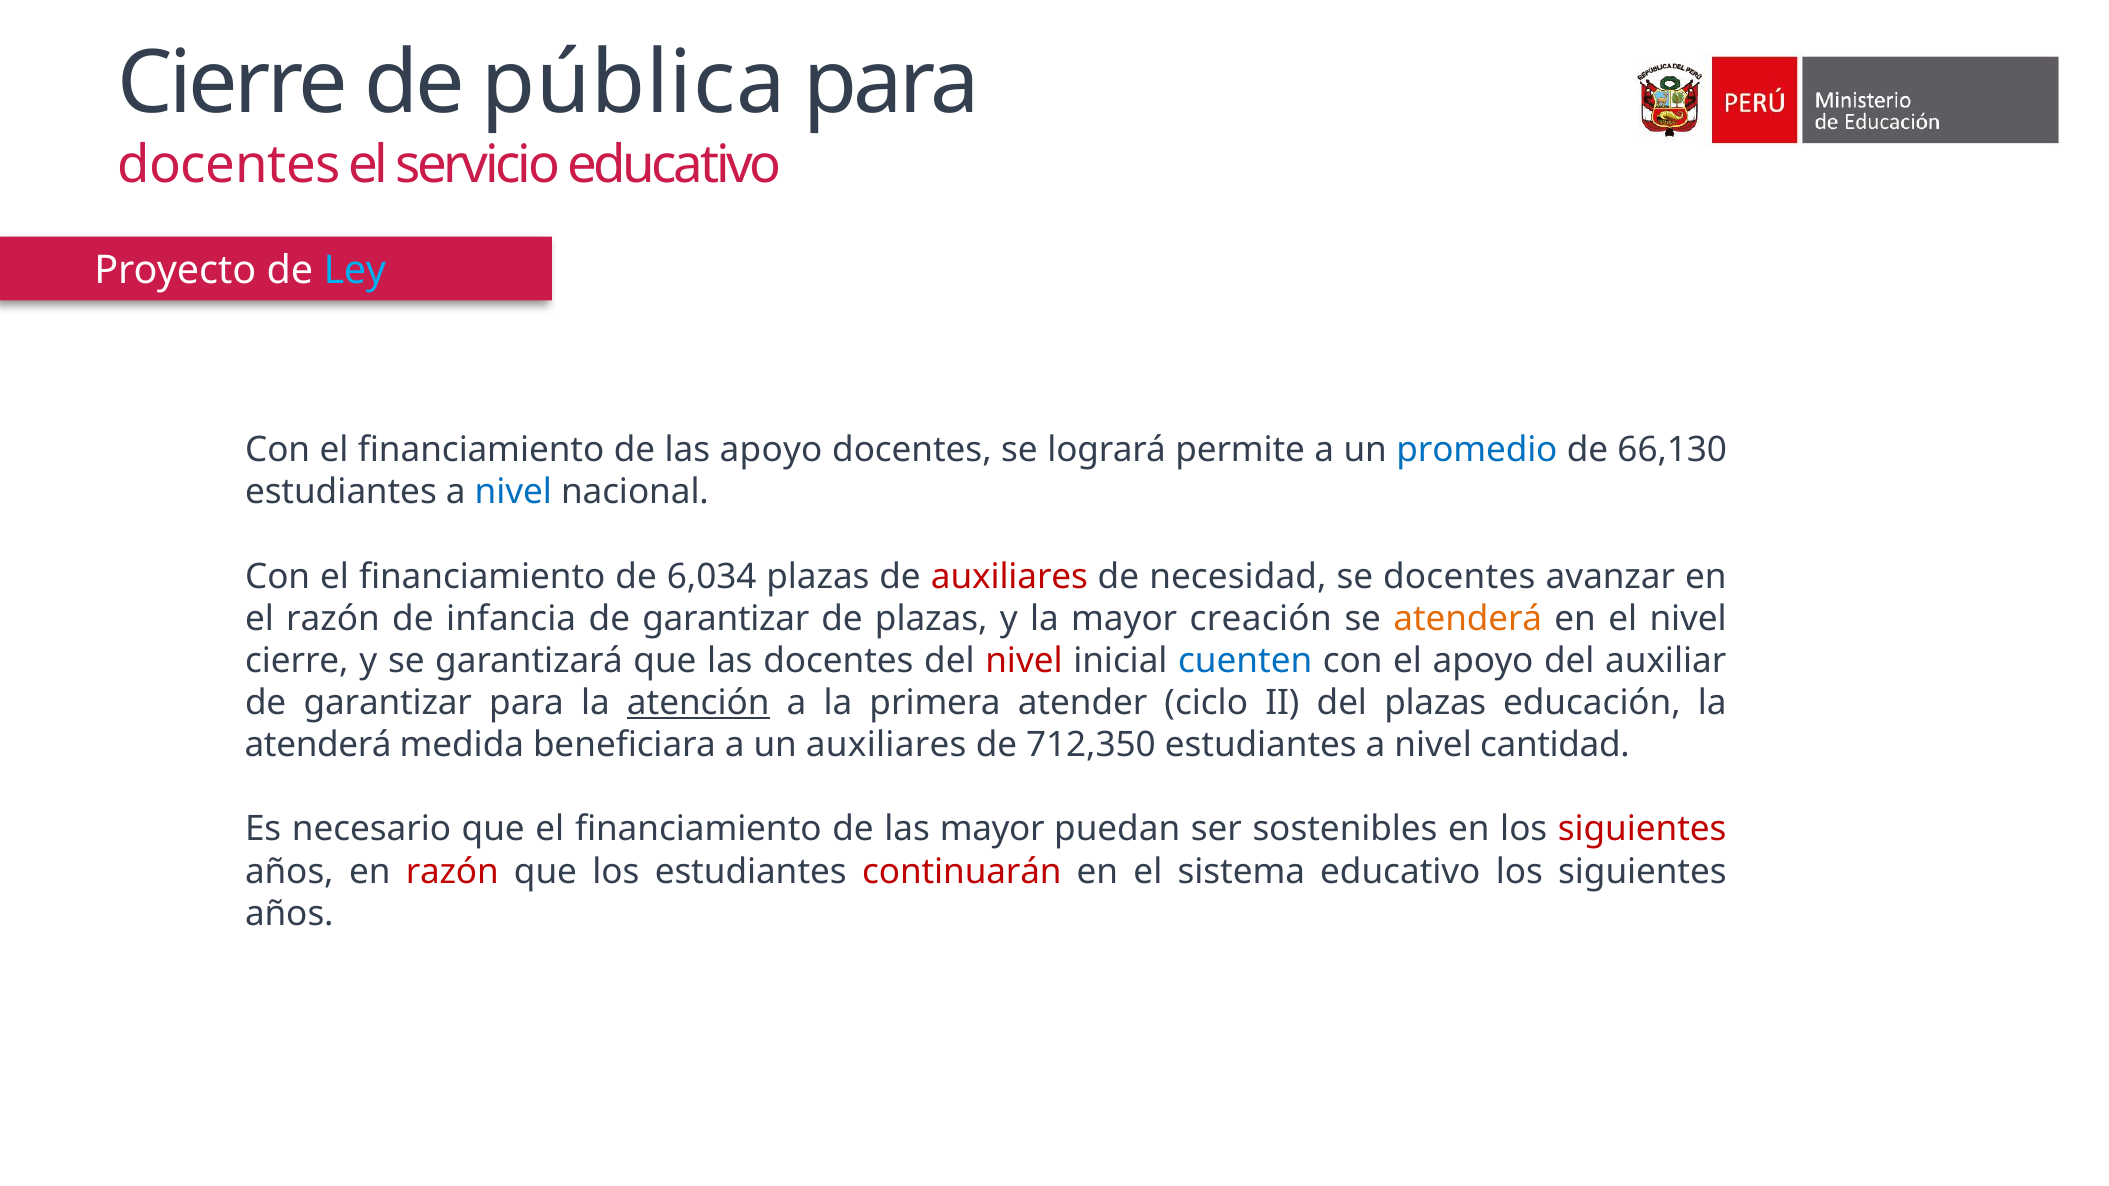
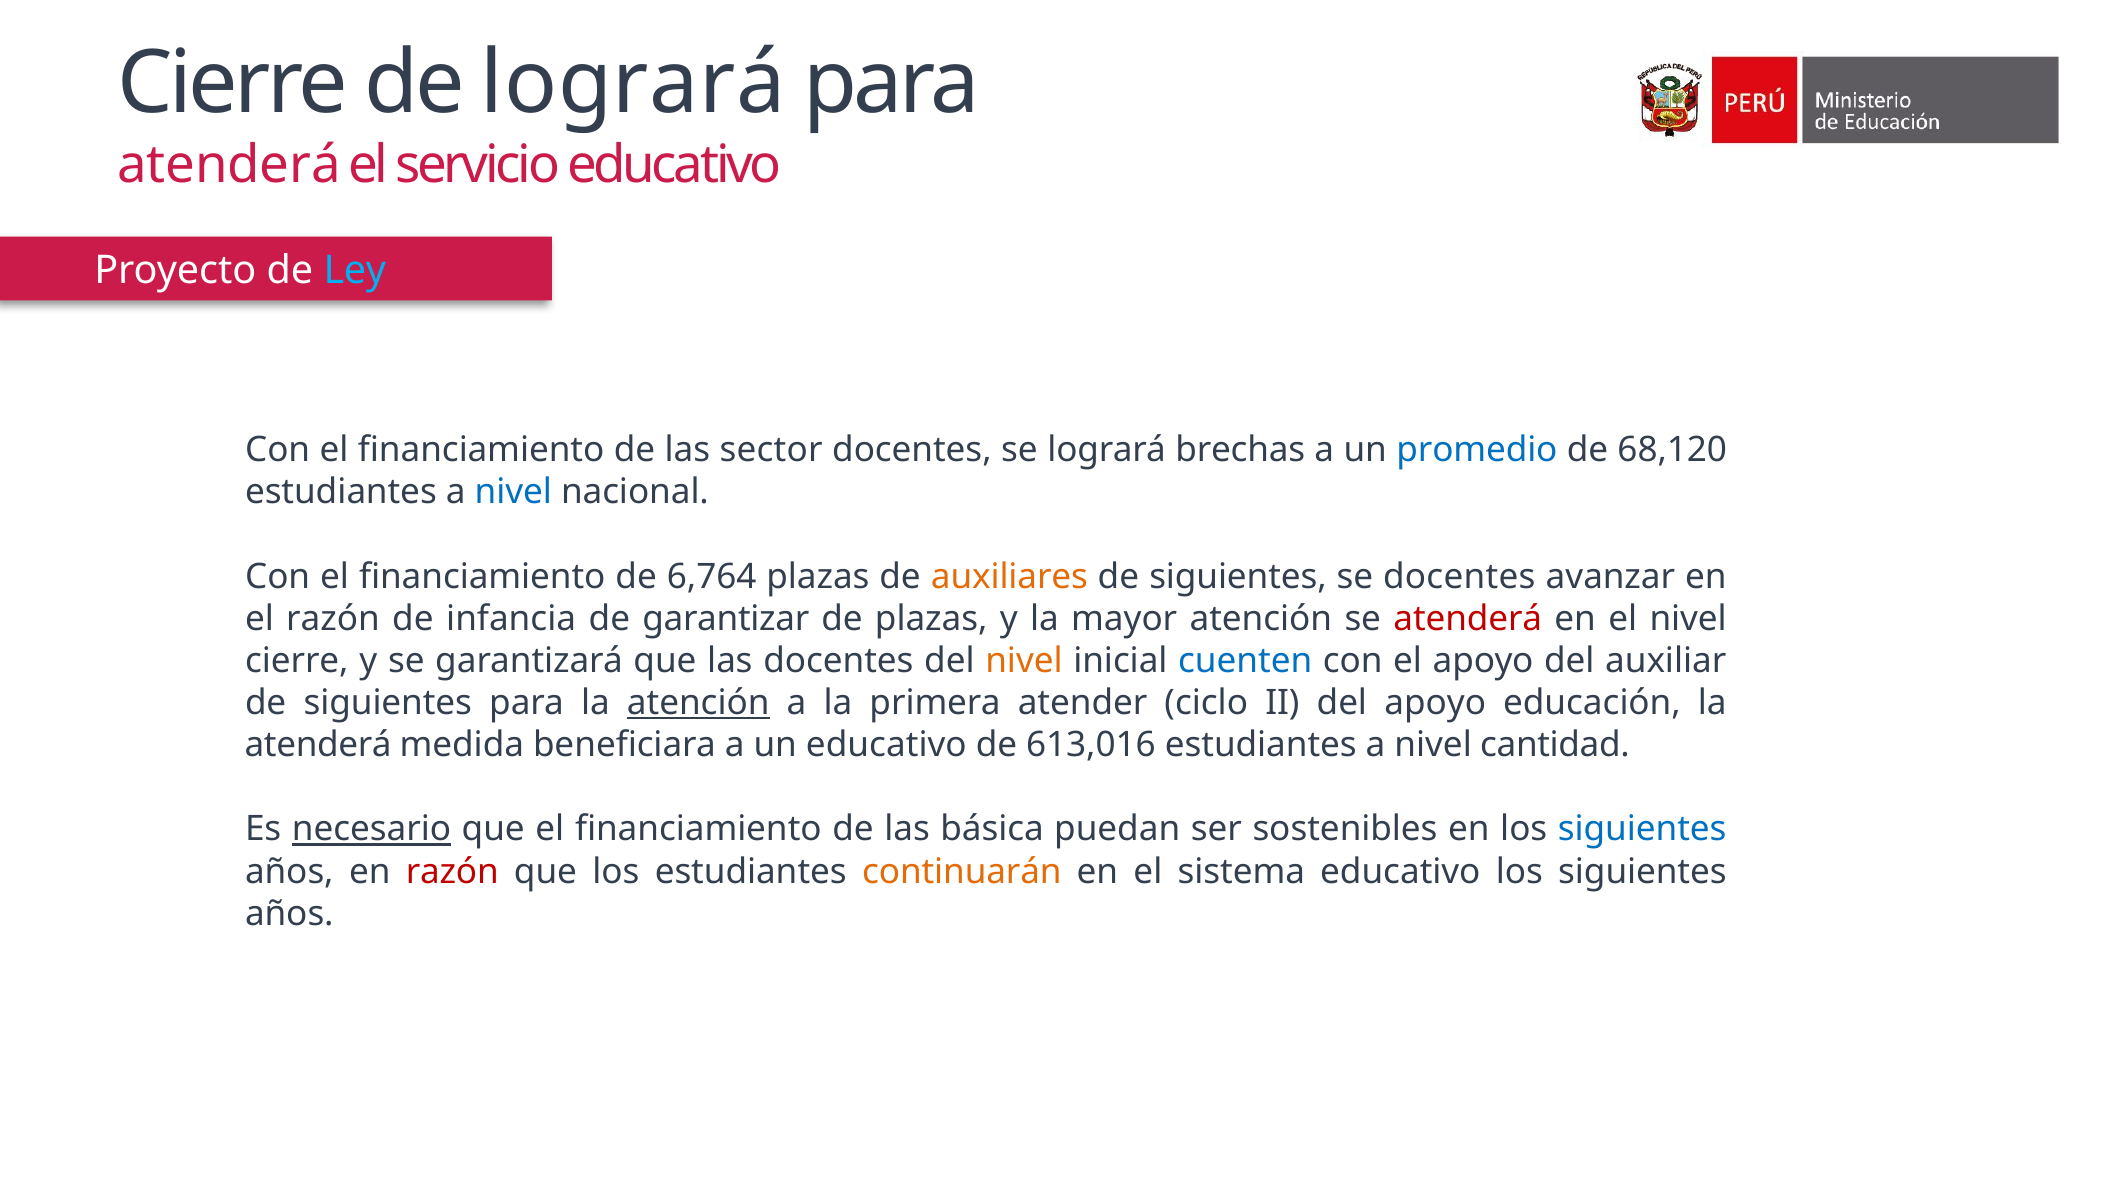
de pública: pública -> logrará (634, 83)
docentes: docentes -> atenderá (229, 165)
las apoyo: apoyo -> sector (771, 450)
permite: permite -> brechas (1240, 450)
66,130: 66,130 -> 68,120 (1672, 450)
6,034: 6,034 -> 6,764 (712, 577)
auxiliares colour: red -> orange (1009, 577)
necesidad: necesidad -> siguientes (1238, 577)
mayor creación: creación -> atención (1261, 619)
atenderá colour: orange -> red (1468, 619)
nivel colour: red -> orange (1024, 661)
garantizar: garantizar -> siguientes (388, 703)
del plazas: plazas -> apoyo (1435, 703)
un auxiliares: auxiliares -> educativo (886, 745)
712,350: 712,350 -> 613,016 (1091, 745)
necesario underline: none -> present (372, 830)
las mayor: mayor -> básica (992, 830)
siguientes colour: red -> blue (1642, 830)
continuarán colour: red -> orange (962, 872)
